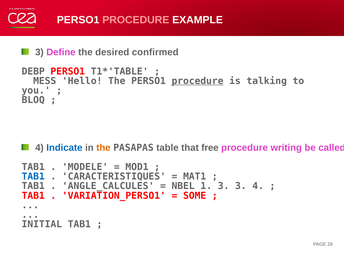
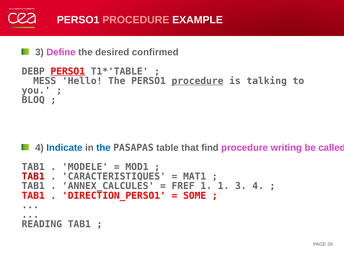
PERSO1 underline: none -> present (68, 71)
the colour: orange -> blue (103, 148)
free: free -> find (210, 148)
TAB1 colour: blue -> red (33, 177)
ANGLE_CALCULES: ANGLE_CALCULES -> ANNEX_CALCULES (108, 186)
NBEL: NBEL -> FREF (183, 186)
1 3: 3 -> 1 (223, 186)
VARIATION_PERSO1: VARIATION_PERSO1 -> DIRECTION_PERSO1 (114, 196)
INITIAL: INITIAL -> READING (42, 224)
